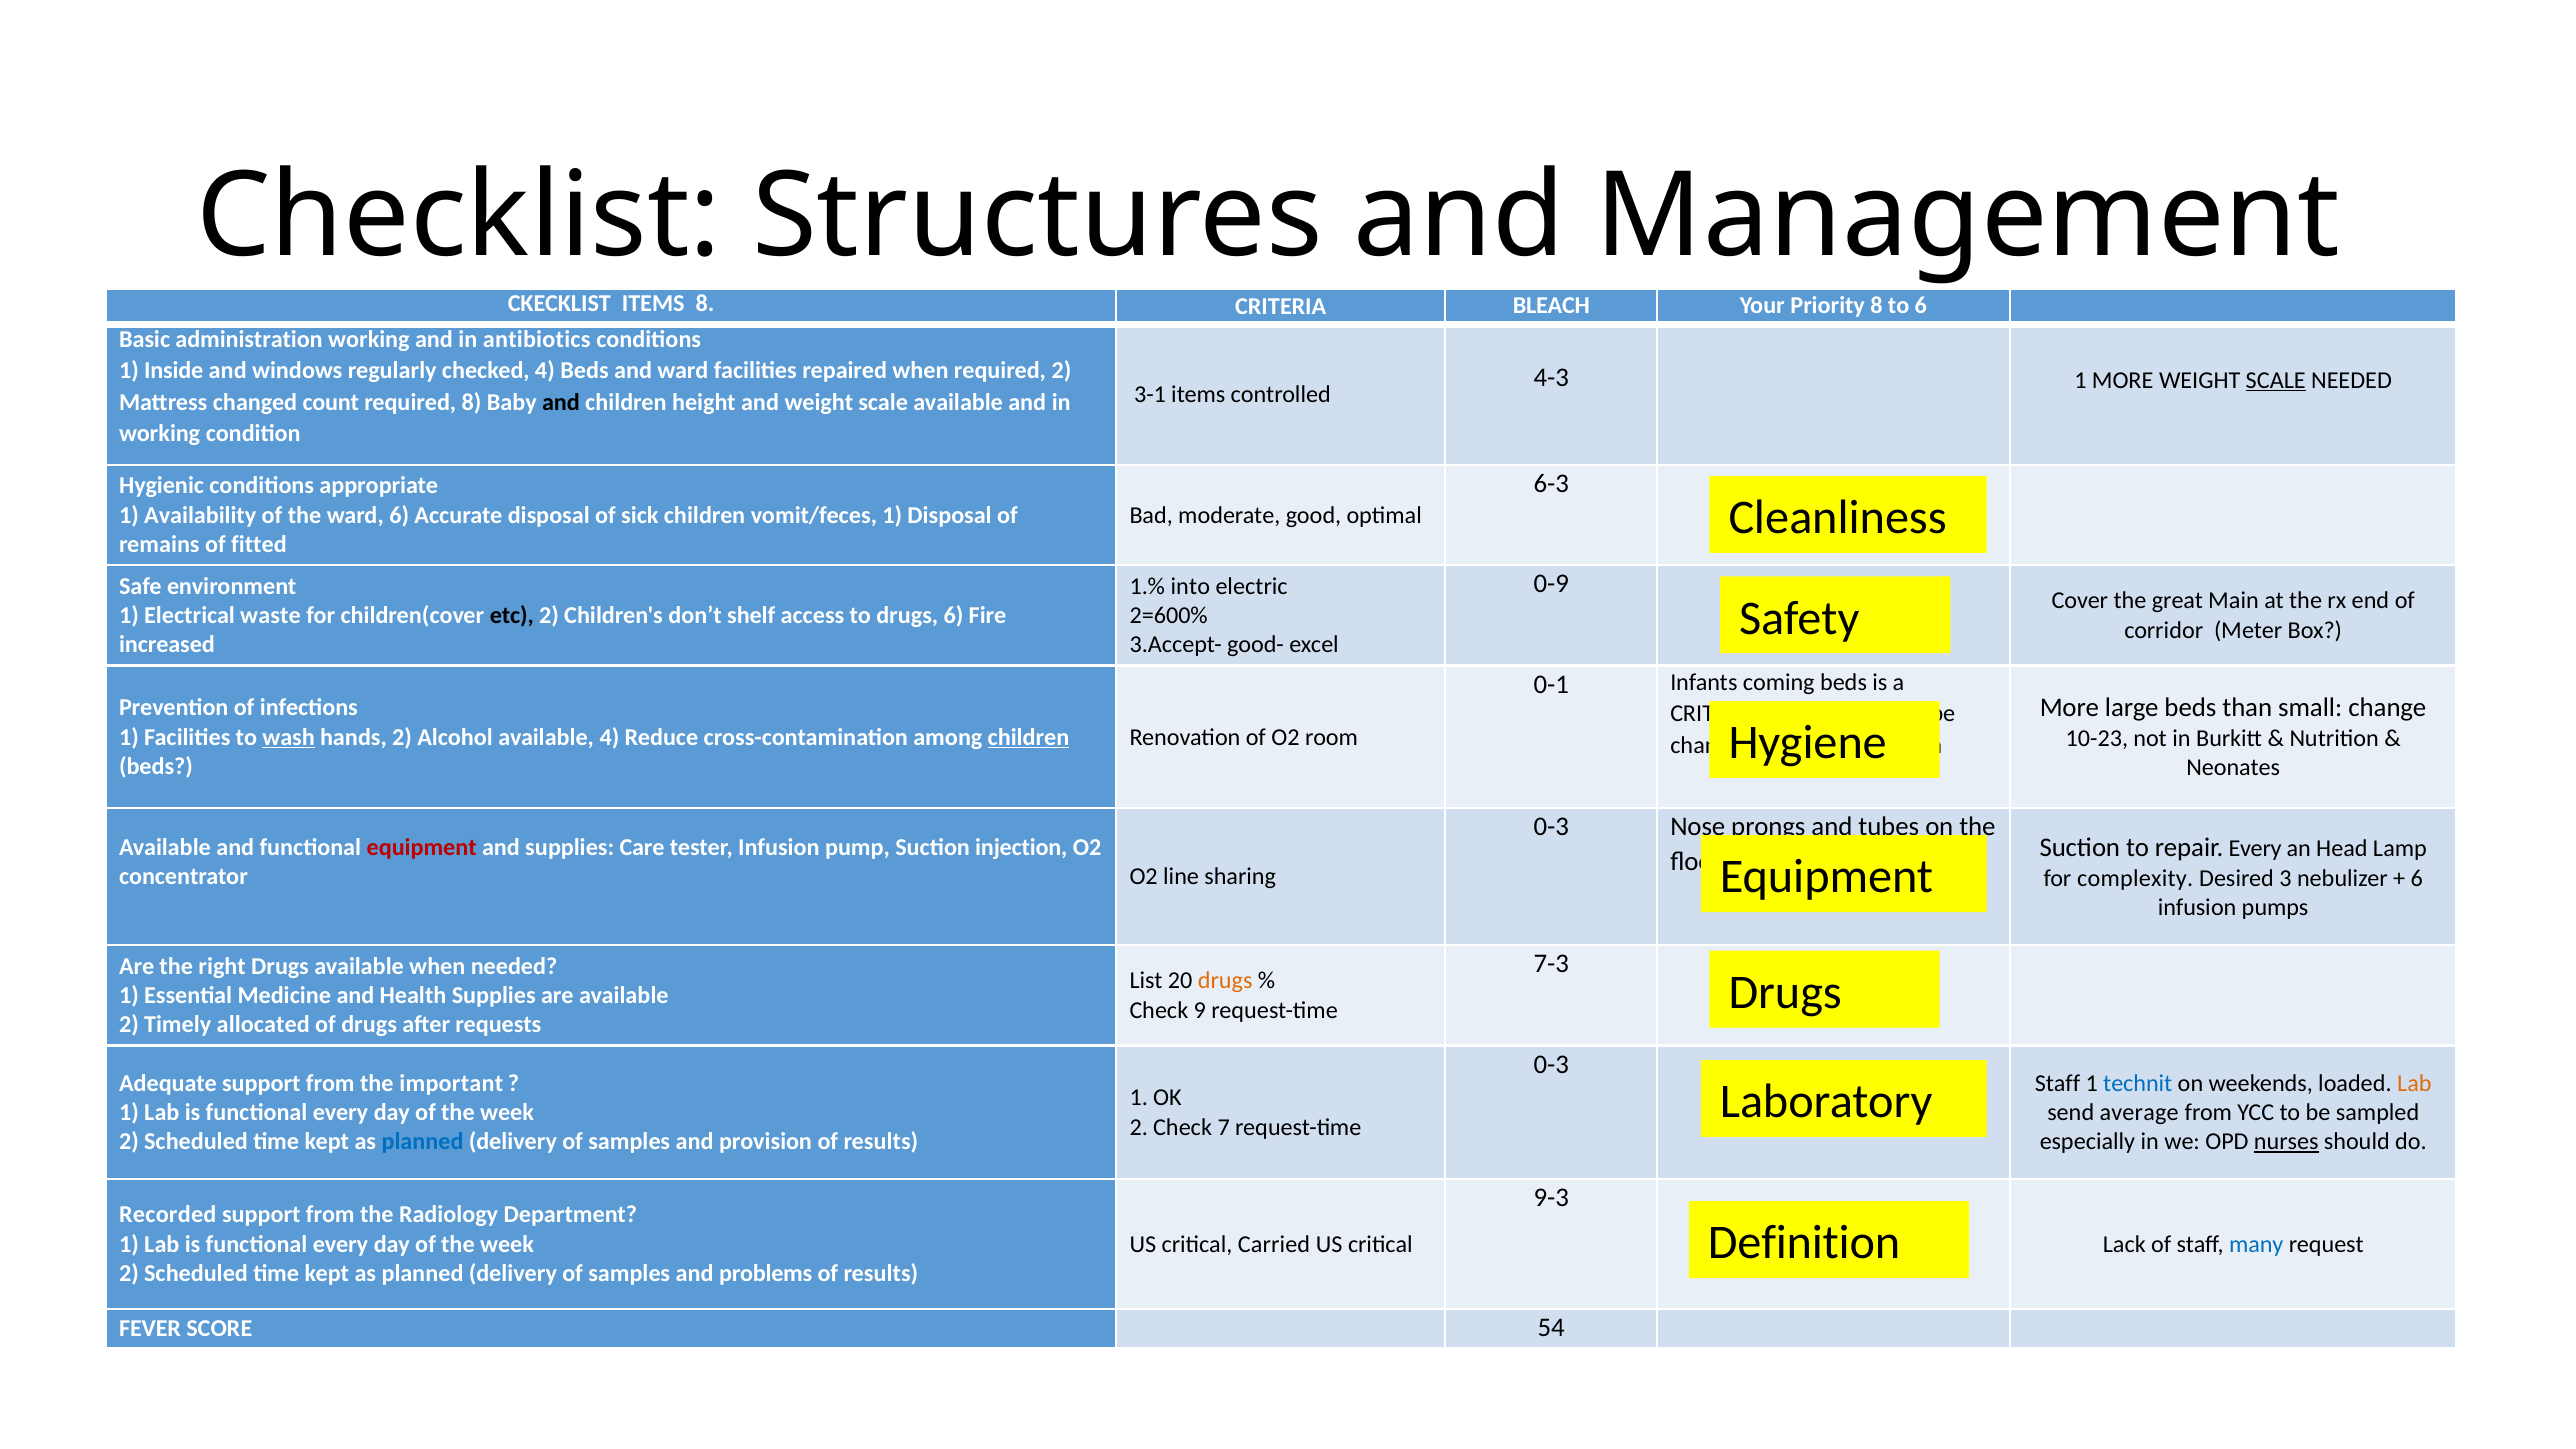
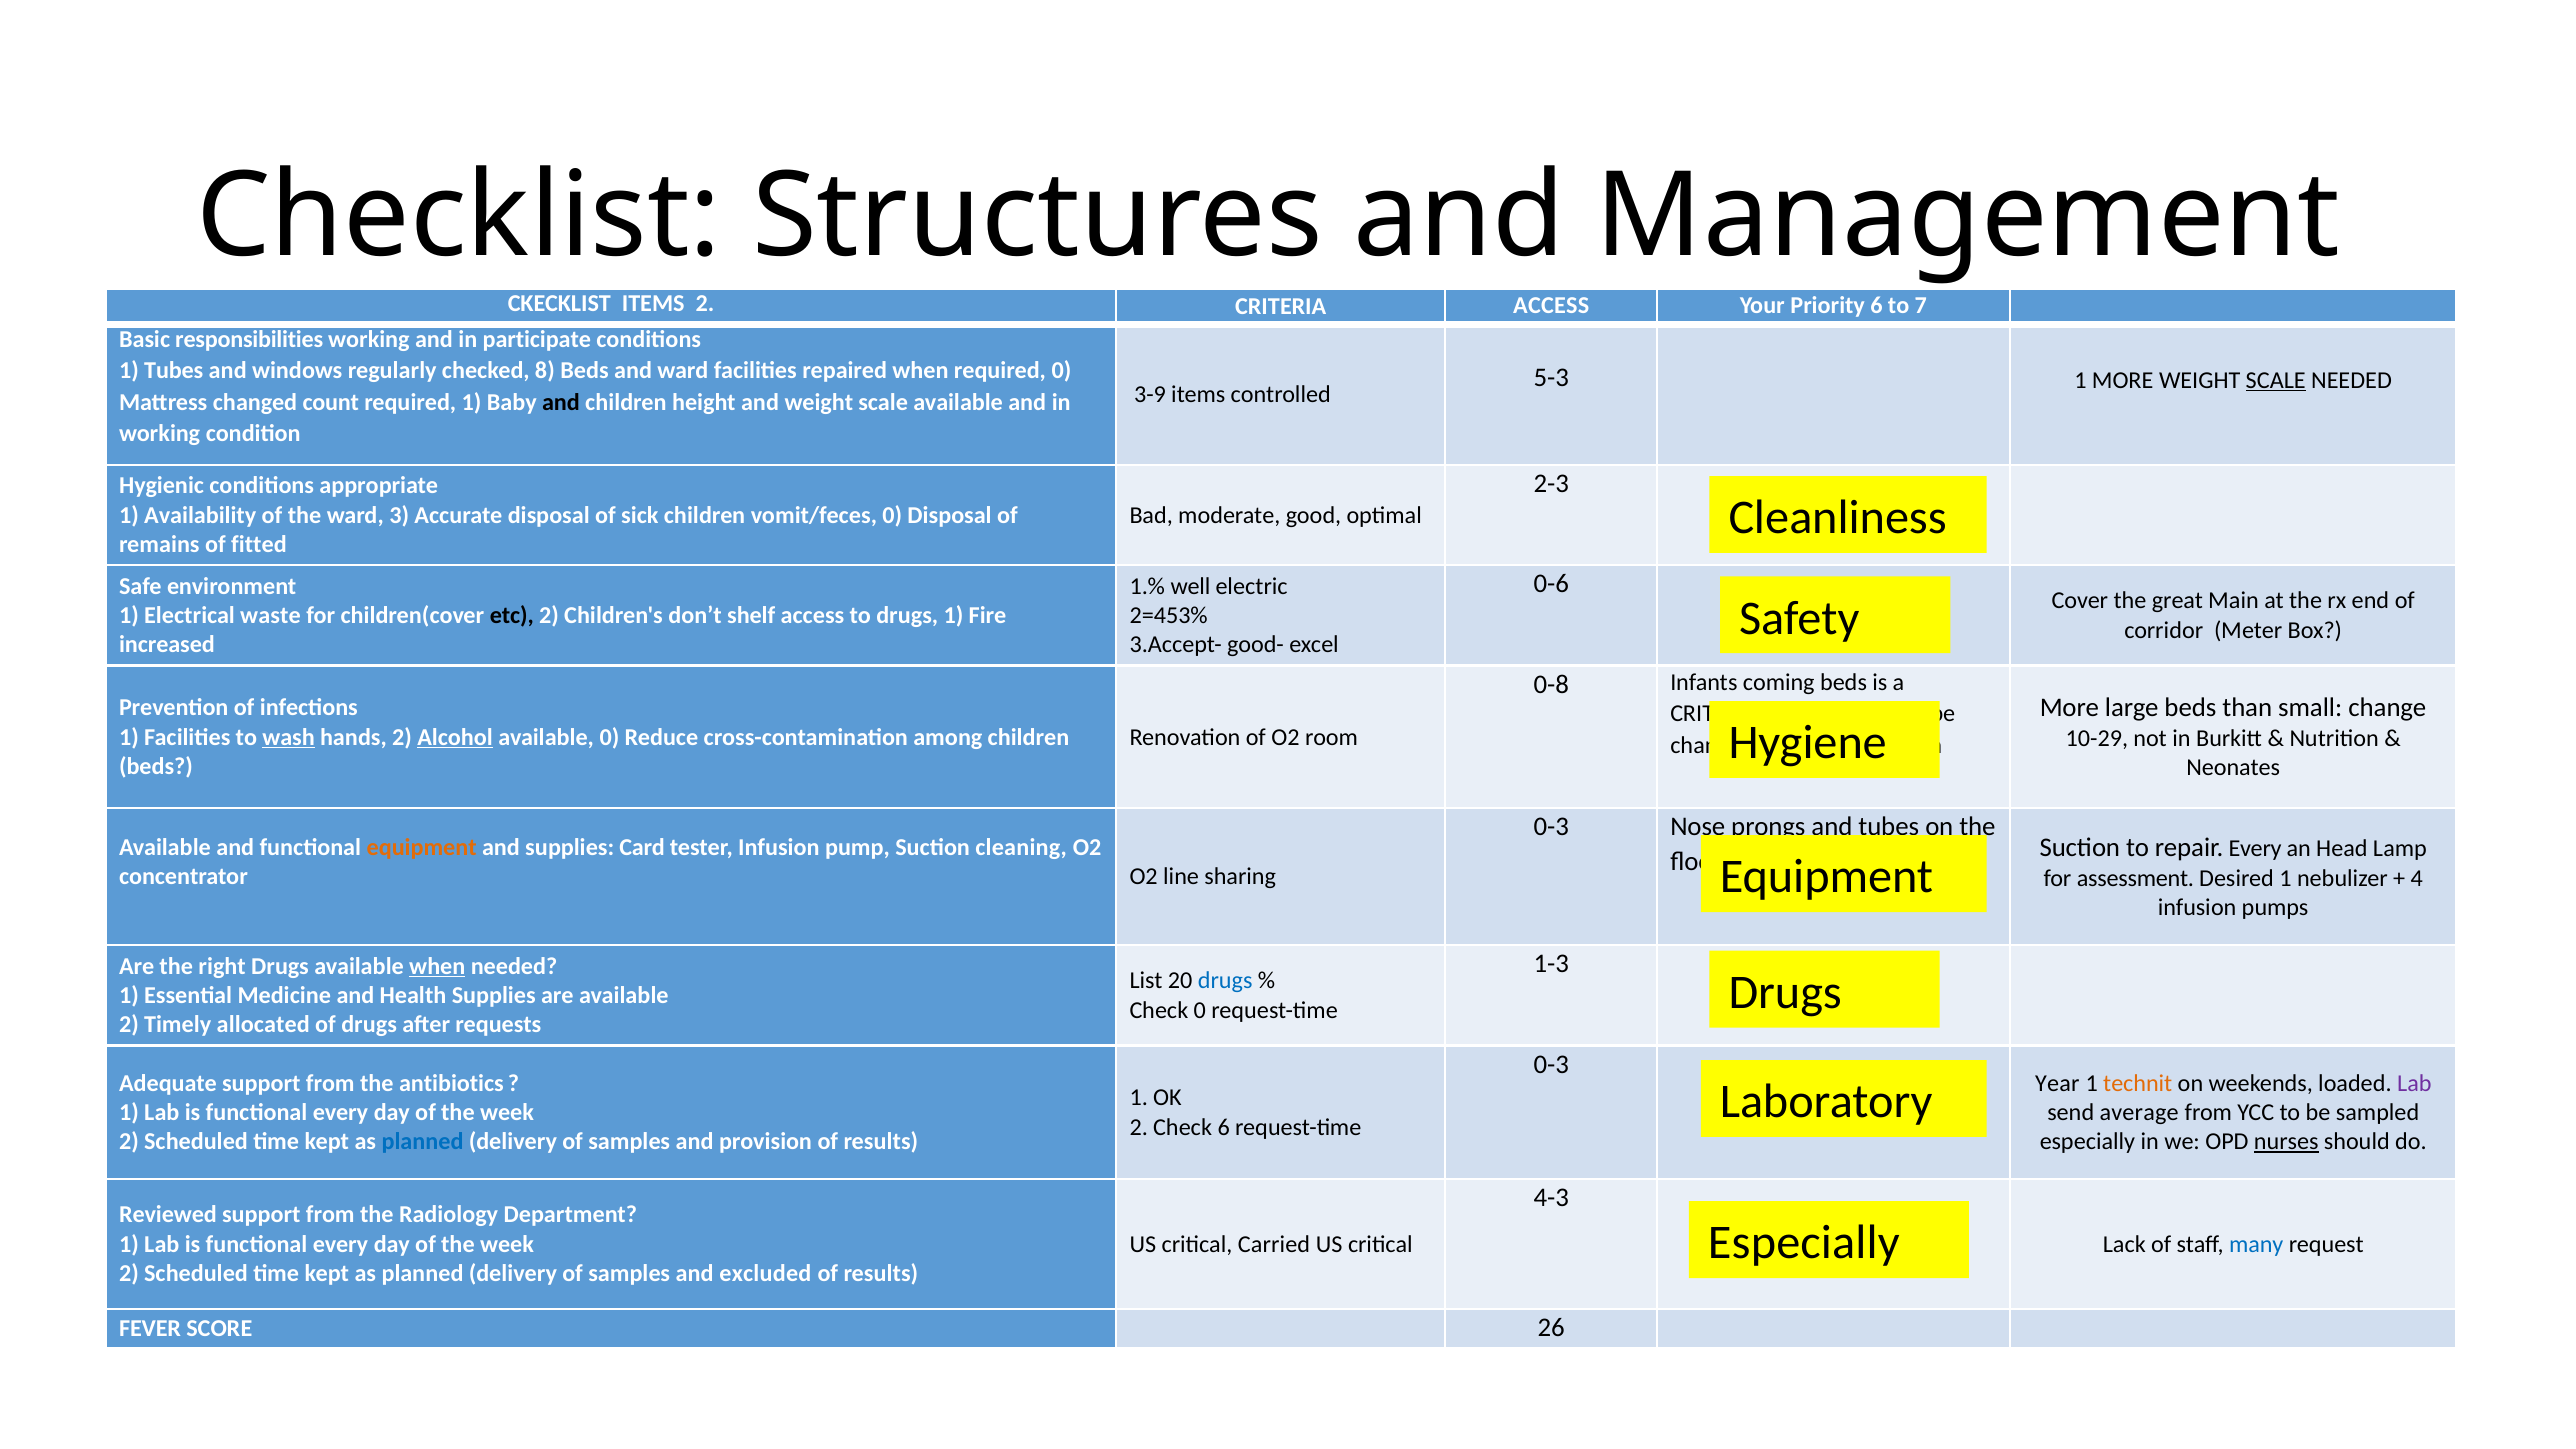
ITEMS 8: 8 -> 2 (705, 304)
CRITERIA BLEACH: BLEACH -> ACCESS (1551, 306)
Priority 8: 8 -> 6 (1876, 306)
to 6: 6 -> 7 (1921, 306)
administration: administration -> responsibilities (249, 339)
antibiotics: antibiotics -> participate (537, 339)
1 Inside: Inside -> Tubes (174, 371)
checked 4: 4 -> 8 (545, 371)
required 2: 2 -> 0 (1061, 371)
4-3: 4-3 -> 5-3 (1551, 378)
3-1: 3-1 -> 3-9 (1150, 395)
required 8: 8 -> 1 (471, 402)
6-3: 6-3 -> 2-3 (1551, 484)
ward 6: 6 -> 3 (399, 515)
vomit/feces 1: 1 -> 0 (892, 515)
0-9: 0-9 -> 0-6 (1551, 584)
into: into -> well (1190, 586)
drugs 6: 6 -> 1 (953, 616)
2=600%: 2=600% -> 2=453% (1169, 616)
0-1: 0-1 -> 0-8 (1551, 684)
Alcohol underline: none -> present (455, 737)
available 4: 4 -> 0 (609, 737)
children underline: present -> none (1029, 737)
10-23: 10-23 -> 10-29 (2097, 739)
equipment colour: red -> orange (422, 848)
Care: Care -> Card (642, 848)
injection: injection -> cleaning (1021, 848)
complexity: complexity -> assessment (2135, 879)
Desired 3: 3 -> 1 (2286, 879)
6: 6 -> 4 (2417, 879)
7-3: 7-3 -> 1-3 (1551, 964)
when underline: none -> present (437, 966)
drugs colour: orange -> blue (1225, 981)
Check 9: 9 -> 0 (1200, 1010)
important: important -> antibiotics (451, 1083)
Staff: Staff -> Year (2057, 1083)
technit colour: blue -> orange (2138, 1083)
Lab colour: orange -> purple (2414, 1083)
Check 7: 7 -> 6 (1224, 1127)
9-3: 9-3 -> 4-3 (1551, 1198)
Recorded: Recorded -> Reviewed (168, 1215)
Definition: Definition -> Especially (1804, 1243)
problems: problems -> excluded (765, 1273)
54: 54 -> 26 (1551, 1328)
